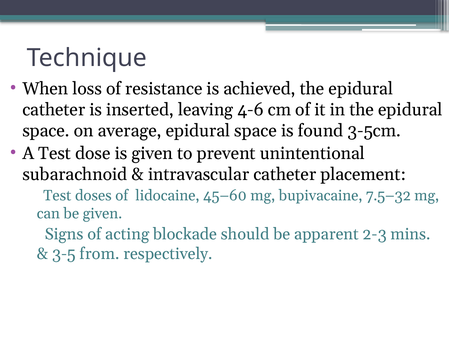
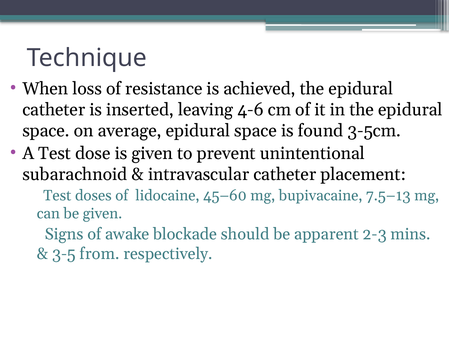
7.5–32: 7.5–32 -> 7.5–13 (388, 195)
acting: acting -> awake (127, 234)
